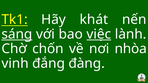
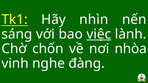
khát: khát -> nhìn (94, 20)
sáng underline: present -> none (17, 34)
đắng: đắng -> nghe (49, 64)
